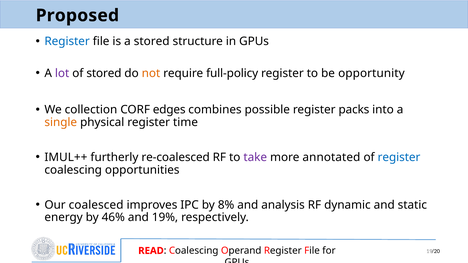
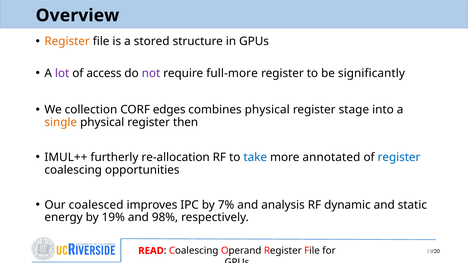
Proposed: Proposed -> Overview (77, 15)
Register colour: blue -> orange (67, 41)
of stored: stored -> access (104, 73)
not colour: orange -> purple (151, 73)
full-policy: full-policy -> full-more (232, 73)
opportunity: opportunity -> significantly (371, 73)
combines possible: possible -> physical (267, 110)
packs: packs -> stage (354, 110)
time: time -> then (186, 122)
re-coalesced: re-coalesced -> re-allocation (176, 157)
take colour: purple -> blue (255, 157)
8%: 8% -> 7% (226, 205)
46%: 46% -> 19% (113, 218)
19%: 19% -> 98% (165, 218)
